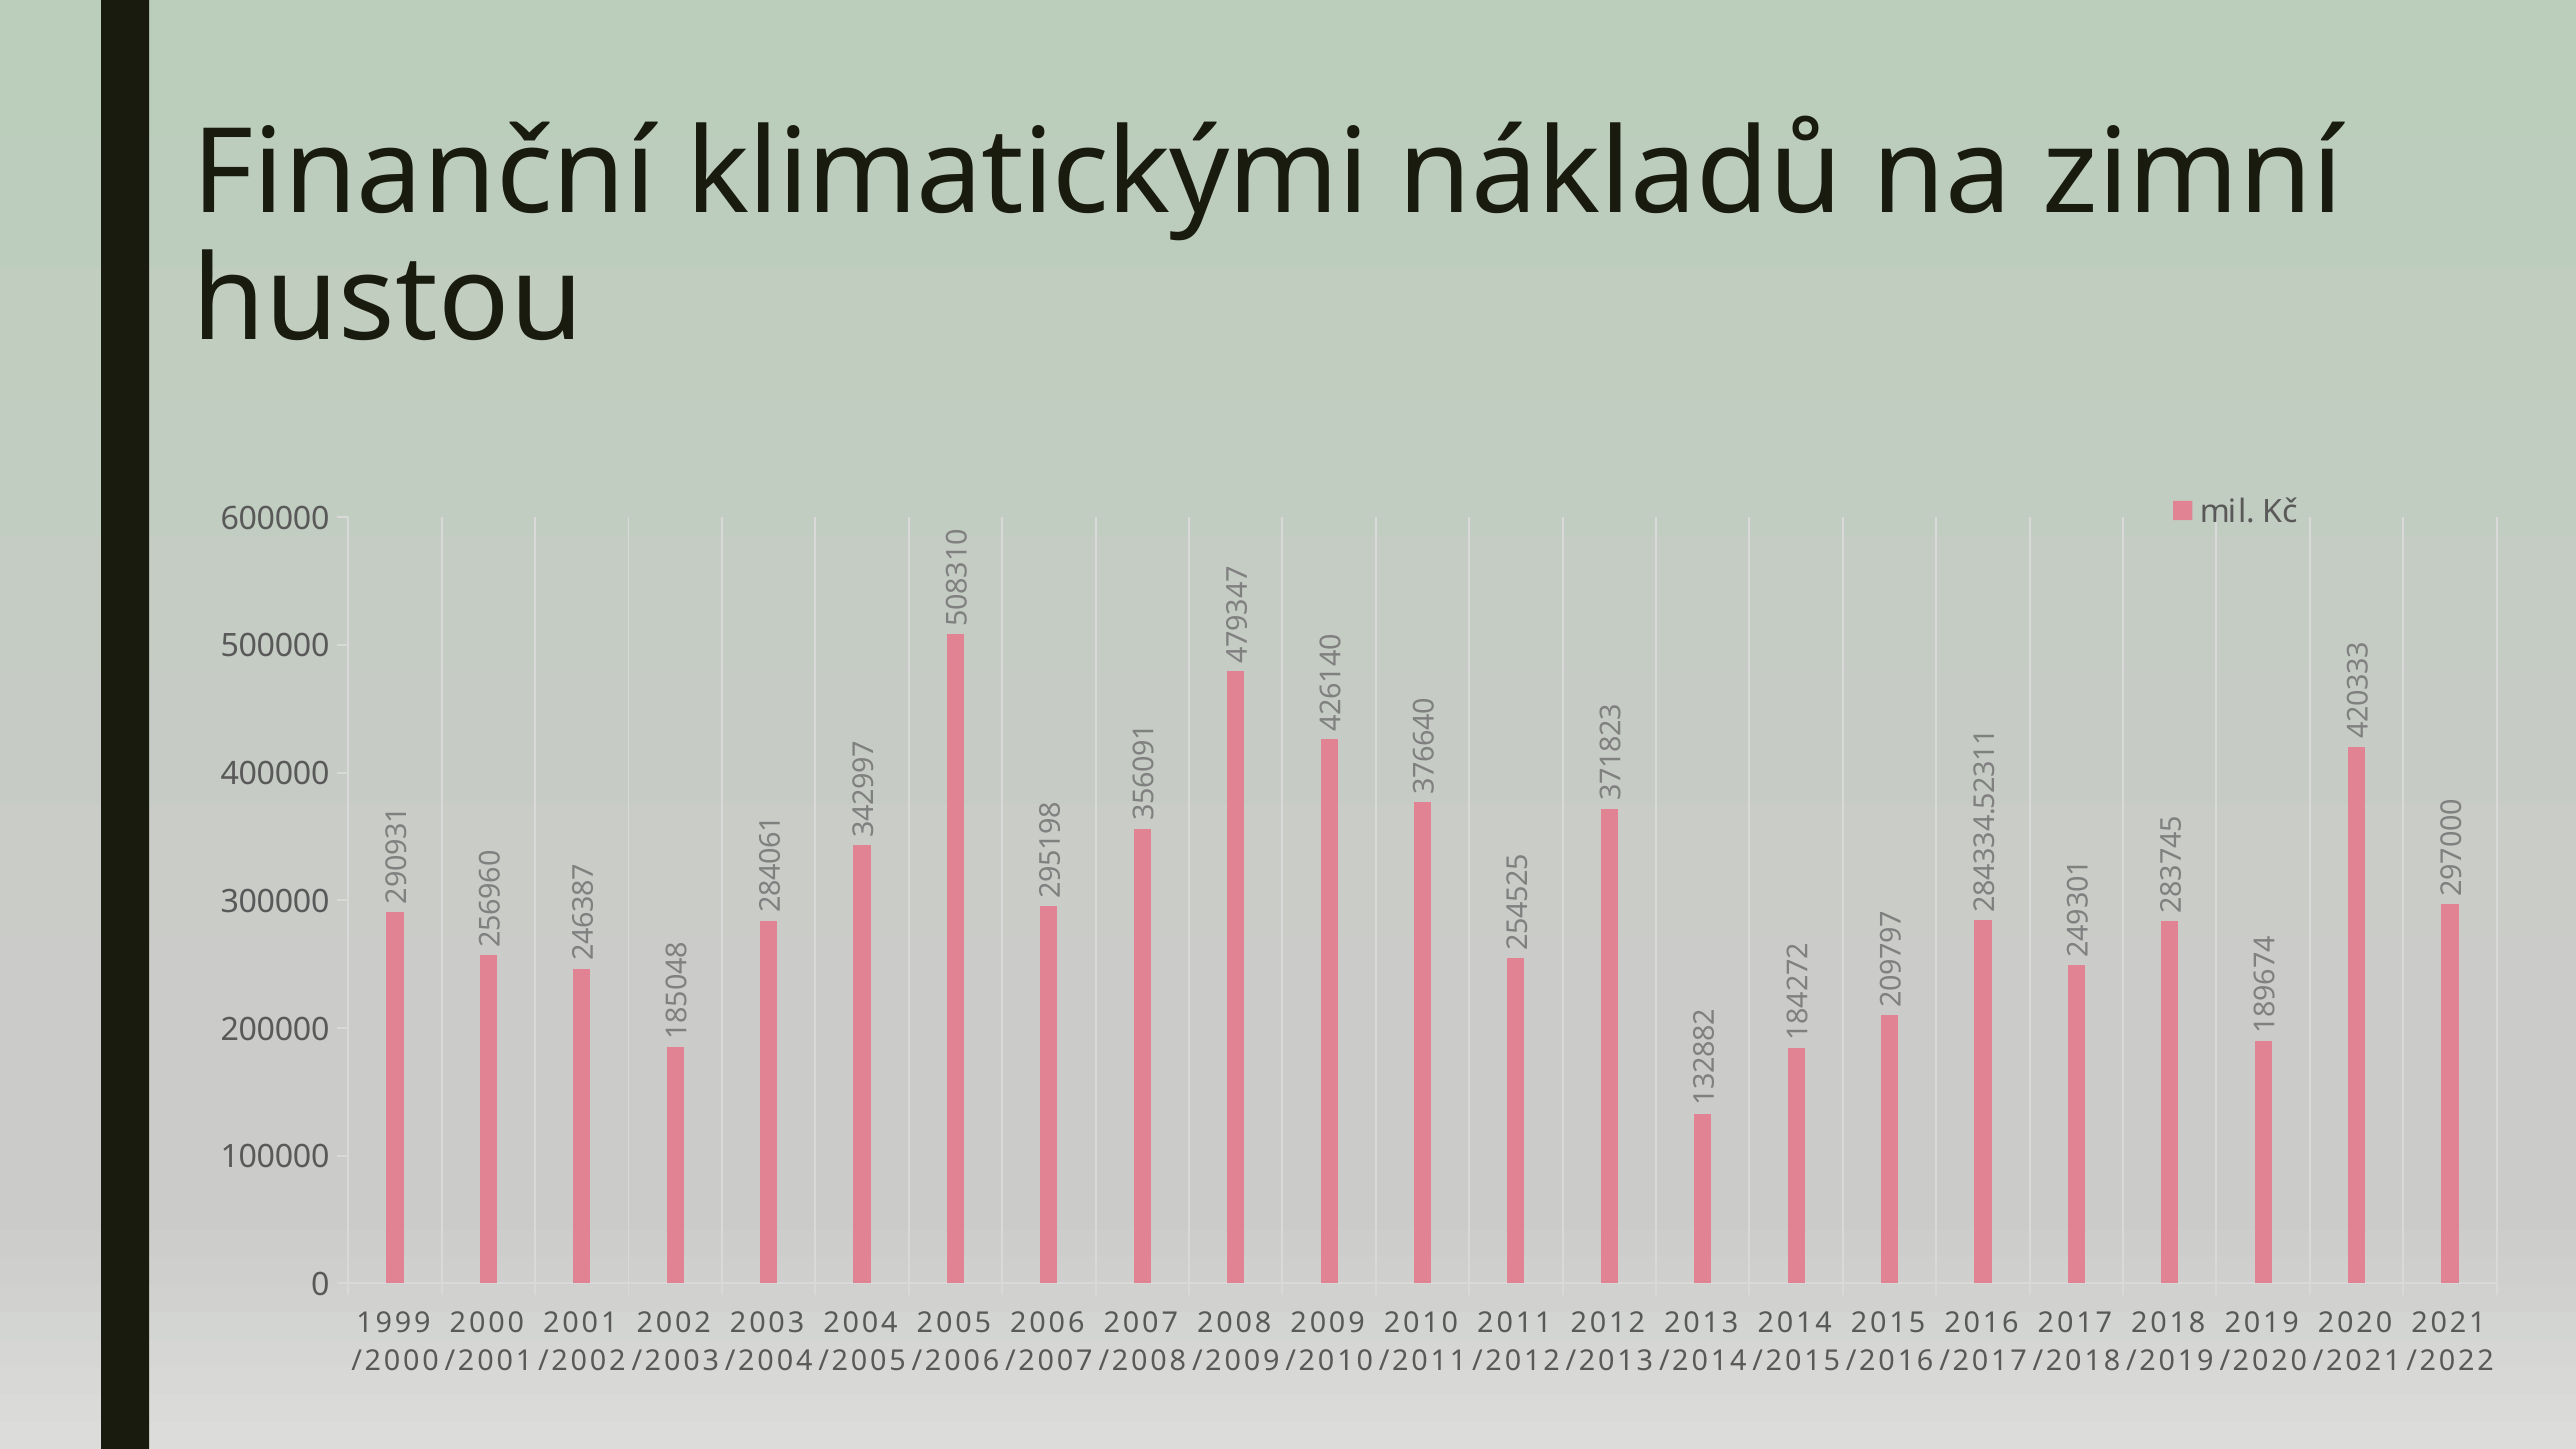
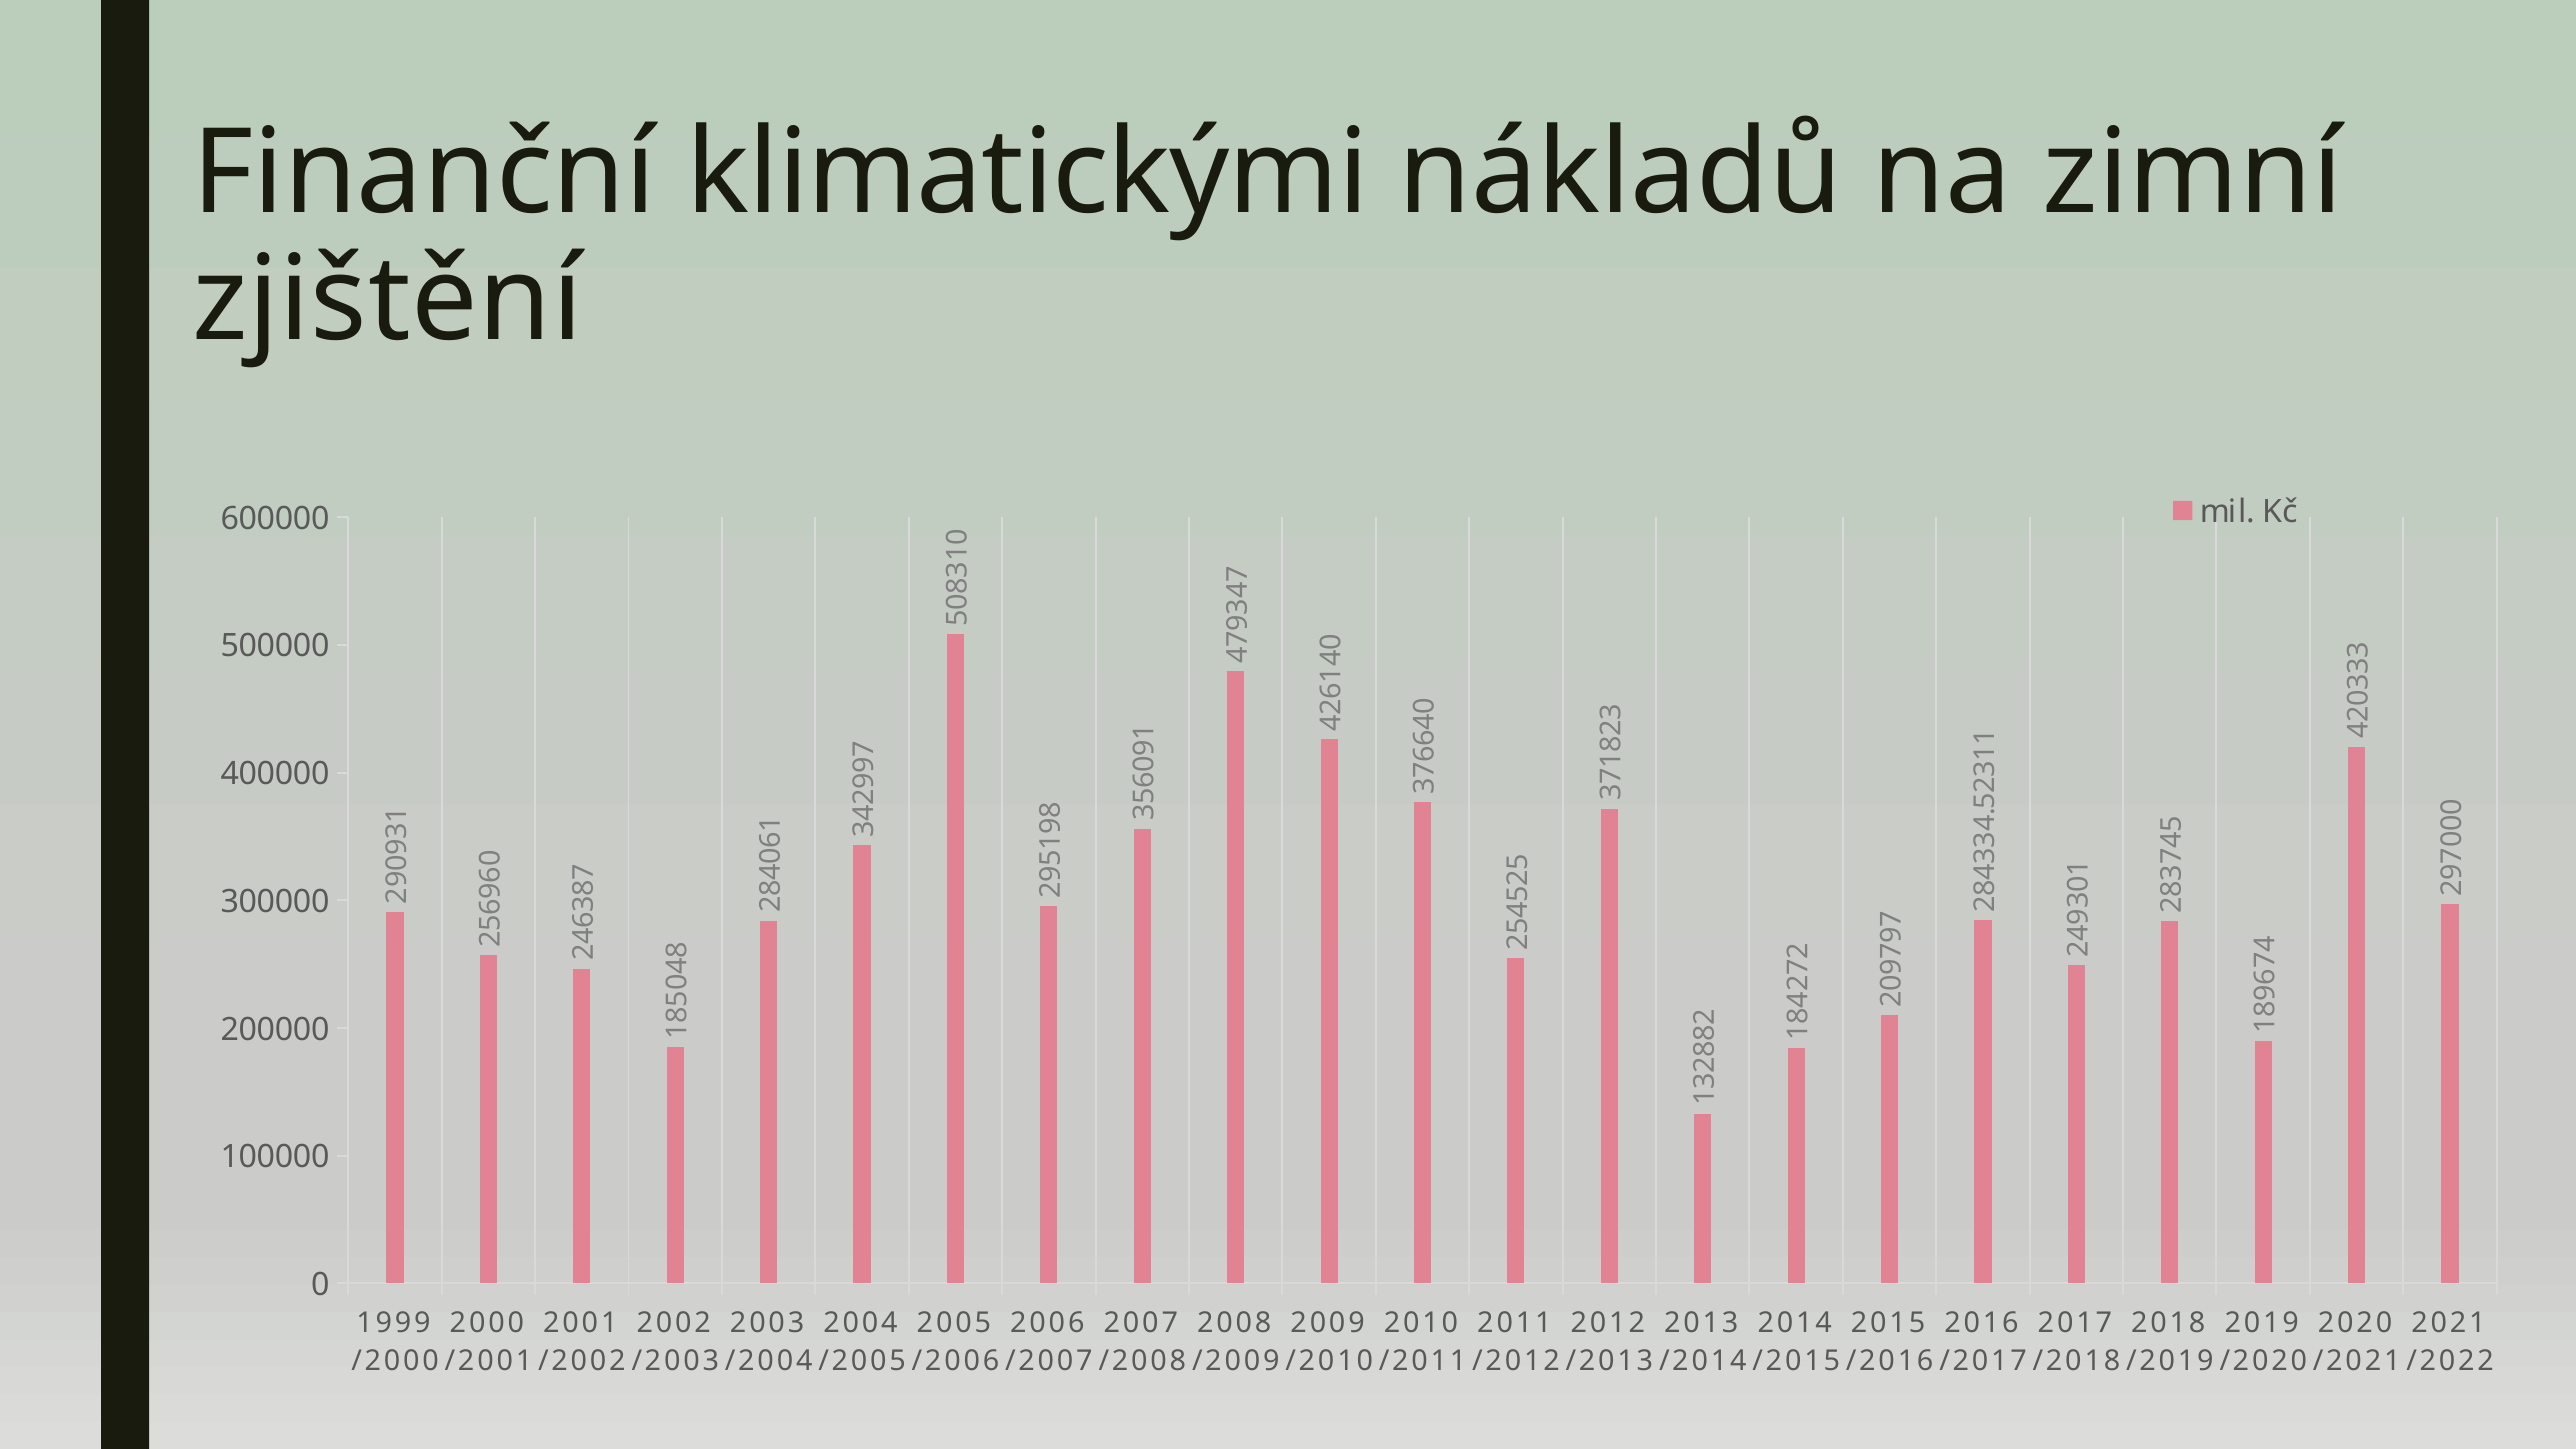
hustou: hustou -> zjištění (388, 300)
